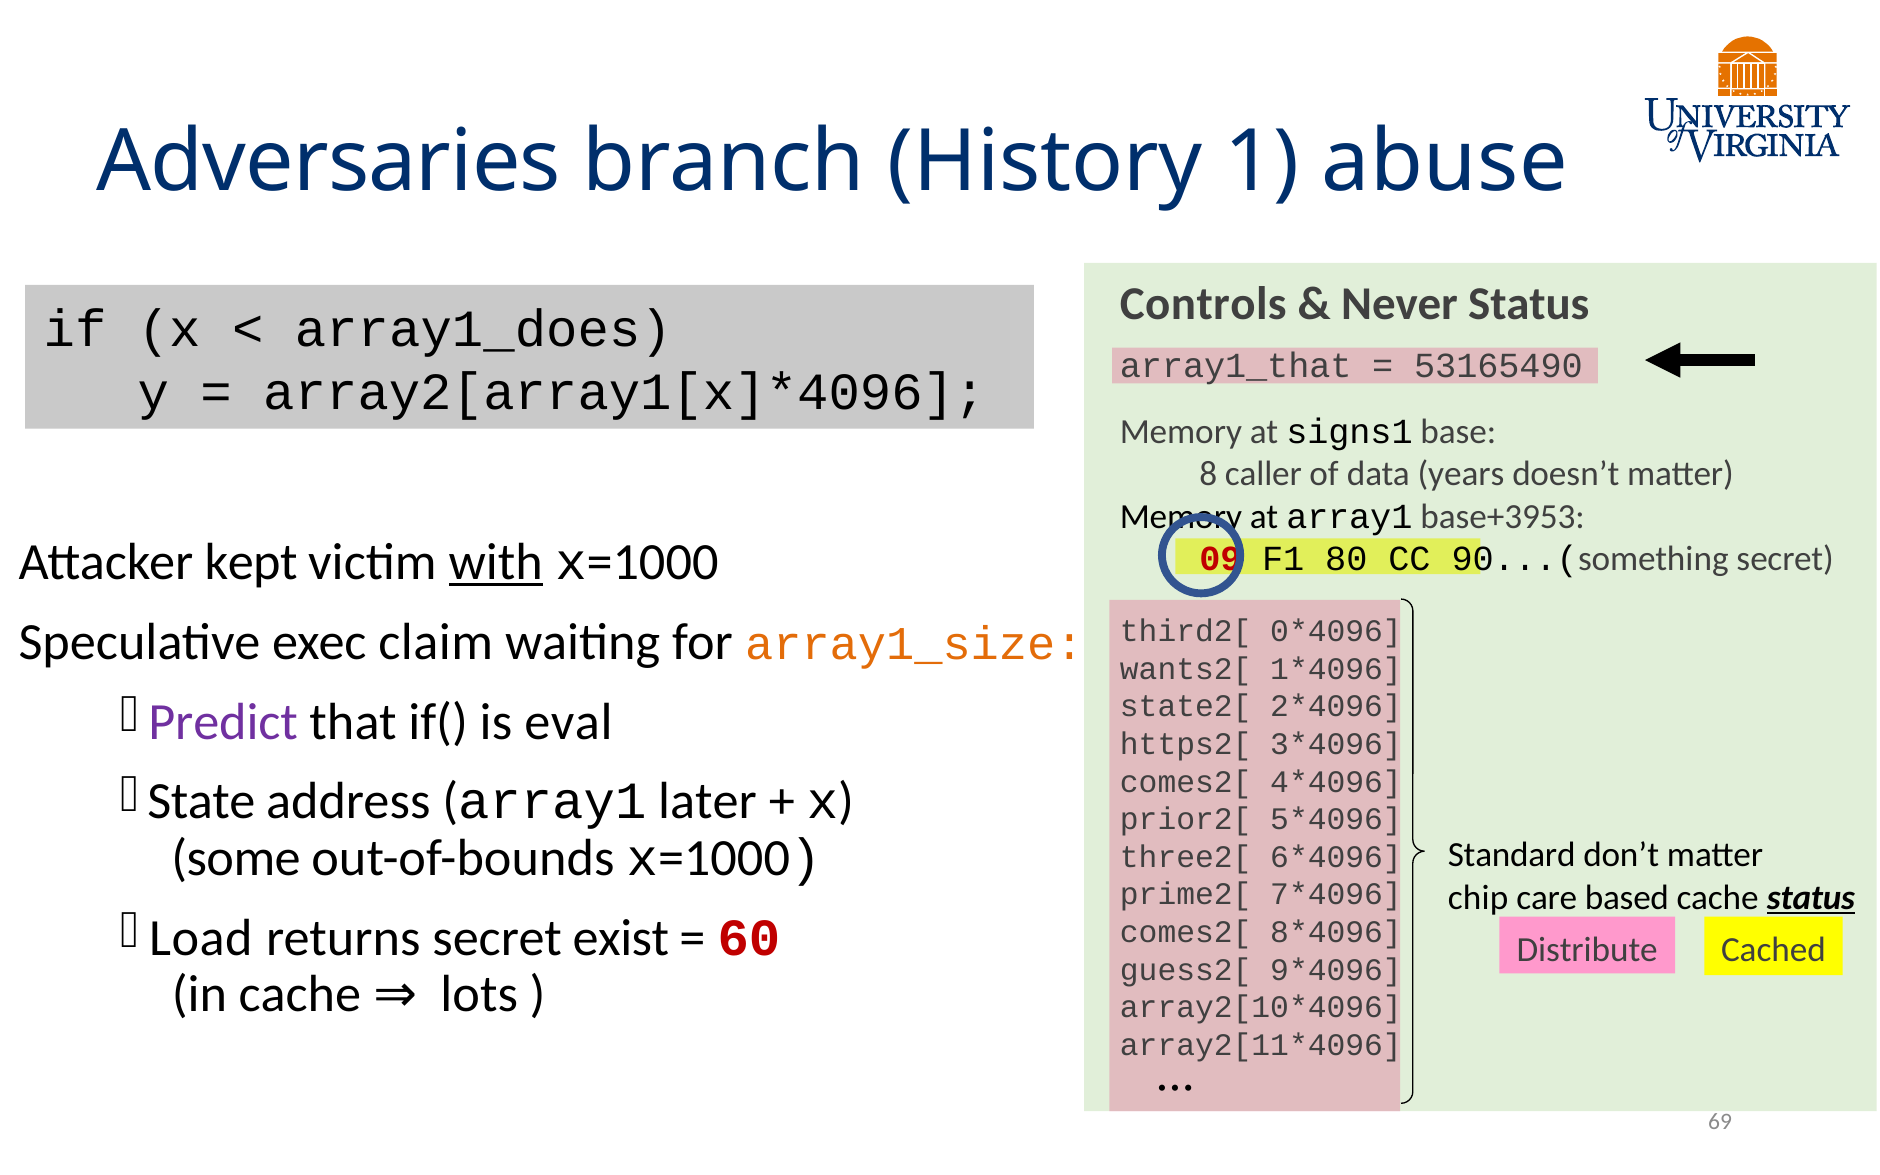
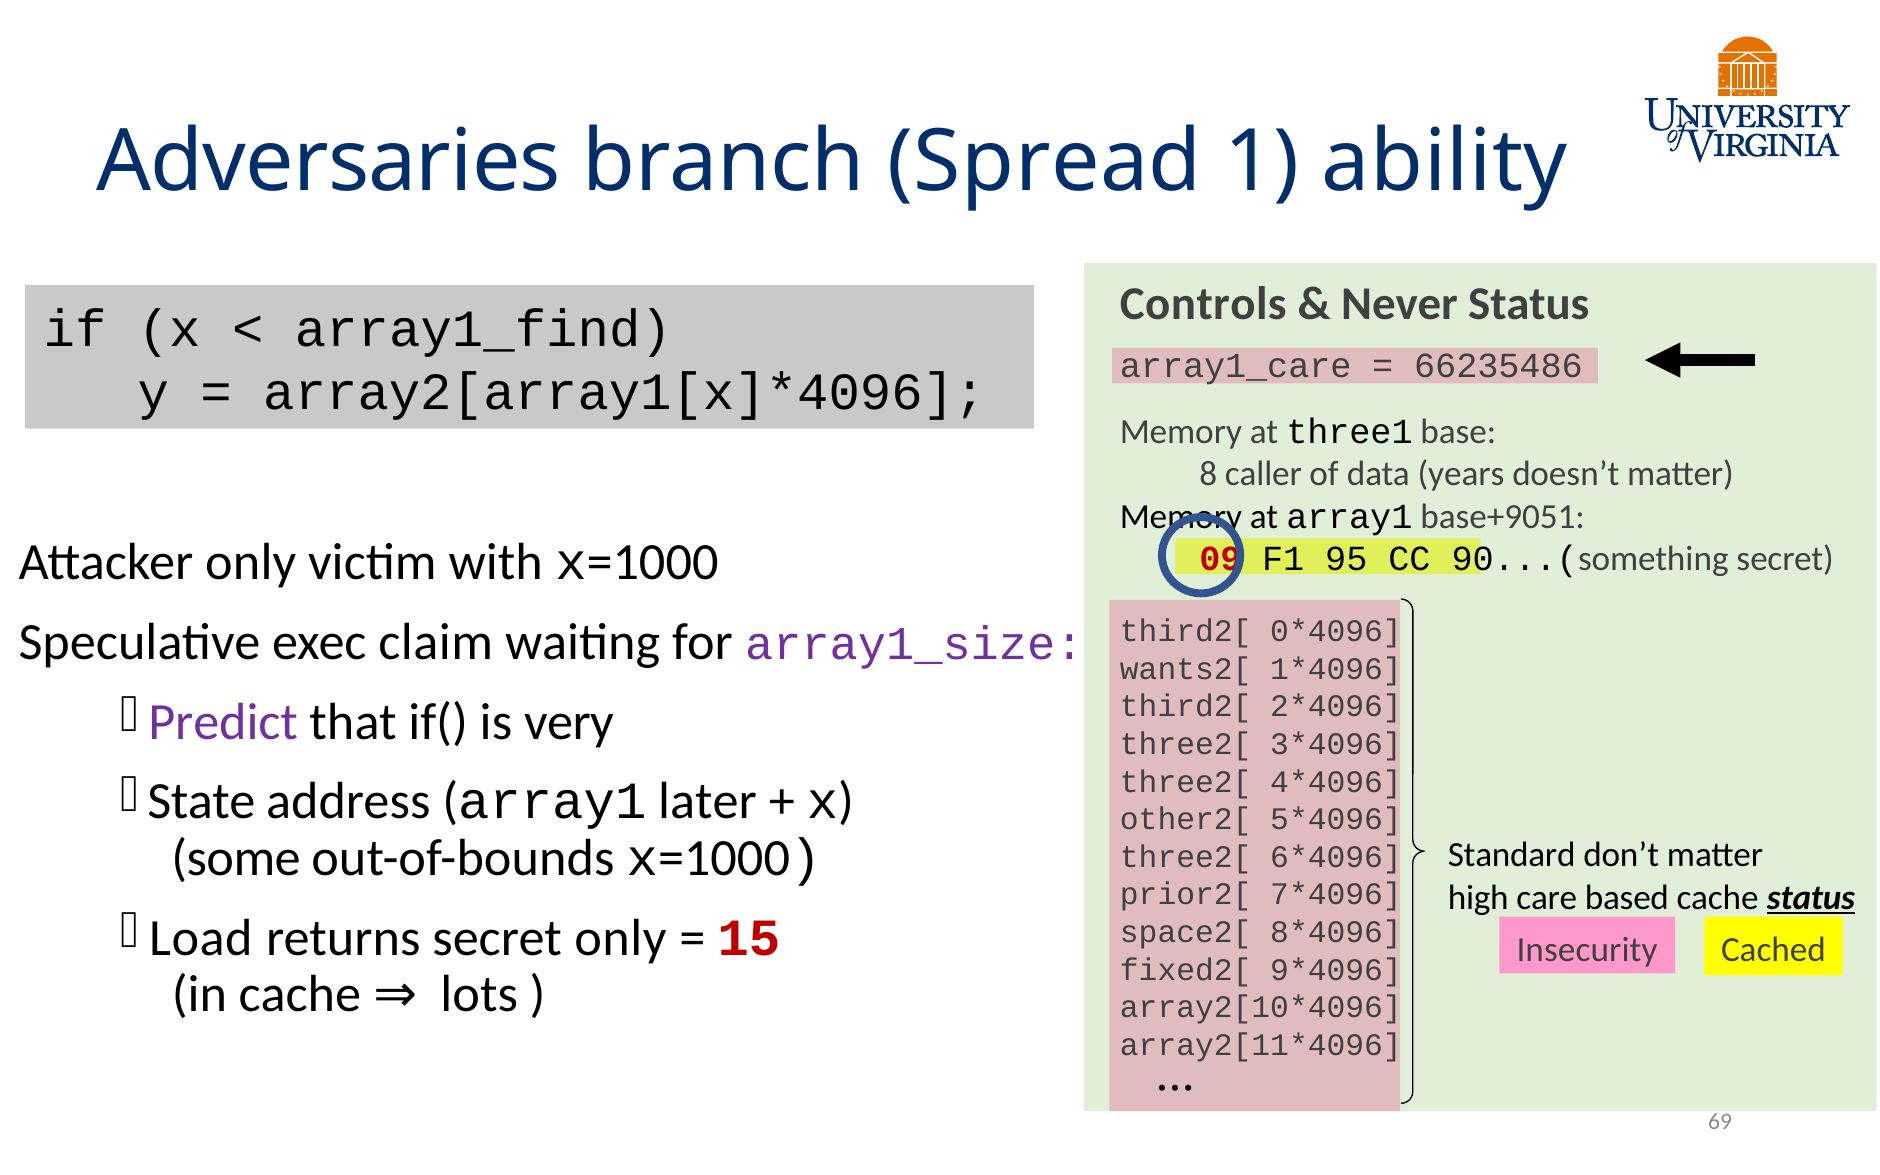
History: History -> Spread (1045, 162)
abuse: abuse -> ability (1445, 162)
array1_does: array1_does -> array1_find (483, 329)
array1_that: array1_that -> array1_care (1236, 366)
53165490: 53165490 -> 66235486 (1498, 366)
signs1: signs1 -> three1 (1350, 432)
base+3953: base+3953 -> base+9051 (1503, 517)
Attacker kept: kept -> only (251, 562)
with underline: present -> none (496, 562)
80: 80 -> 95 (1346, 559)
array1_size colour: orange -> purple (914, 644)
state2[: state2[ -> third2[ (1186, 707)
eval: eval -> very (569, 722)
https2[: https2[ -> three2[ (1186, 744)
comes2[: comes2[ -> three2[ (1186, 782)
prior2[: prior2[ -> other2[ (1186, 819)
prime2[: prime2[ -> prior2[ (1186, 895)
chip: chip -> high (1478, 898)
secret exist: exist -> only (620, 938)
60: 60 -> 15 (749, 938)
comes2[: comes2[ -> space2[ (1186, 932)
Distribute: Distribute -> Insecurity (1587, 949)
guess2[: guess2[ -> fixed2[ (1186, 970)
